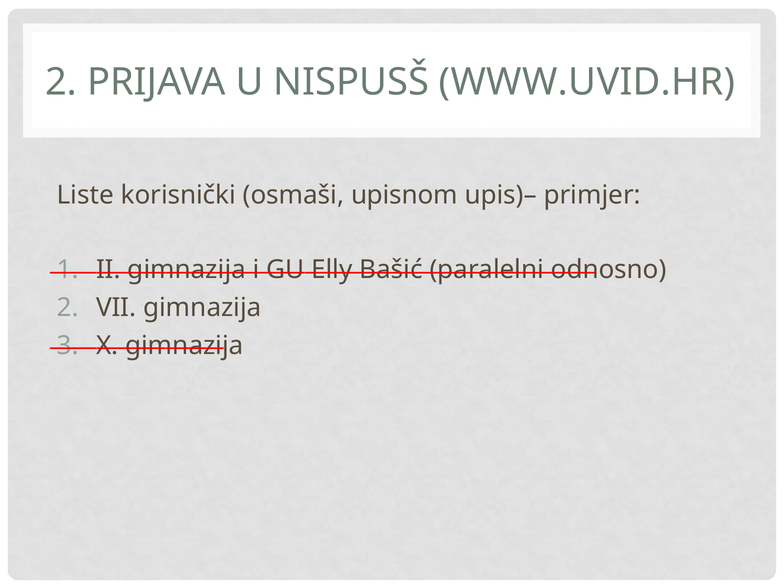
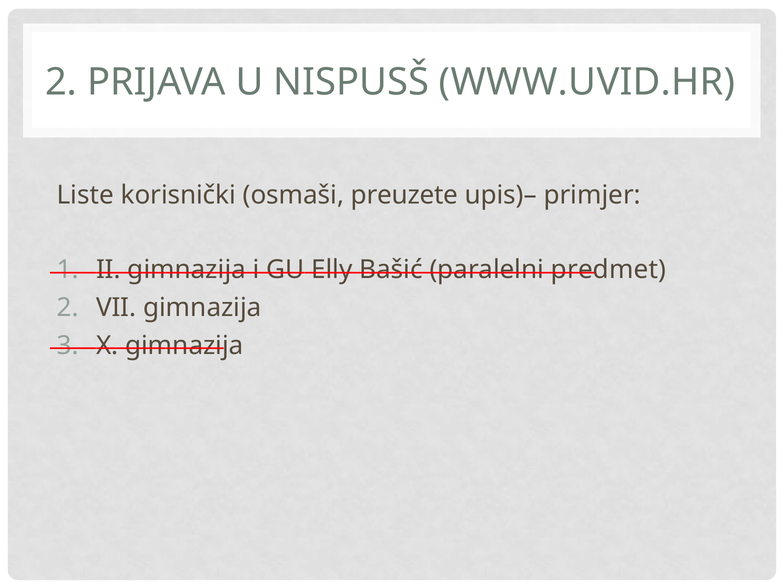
upisnom: upisnom -> preuzete (404, 195)
odnosno: odnosno -> predmet (608, 270)
